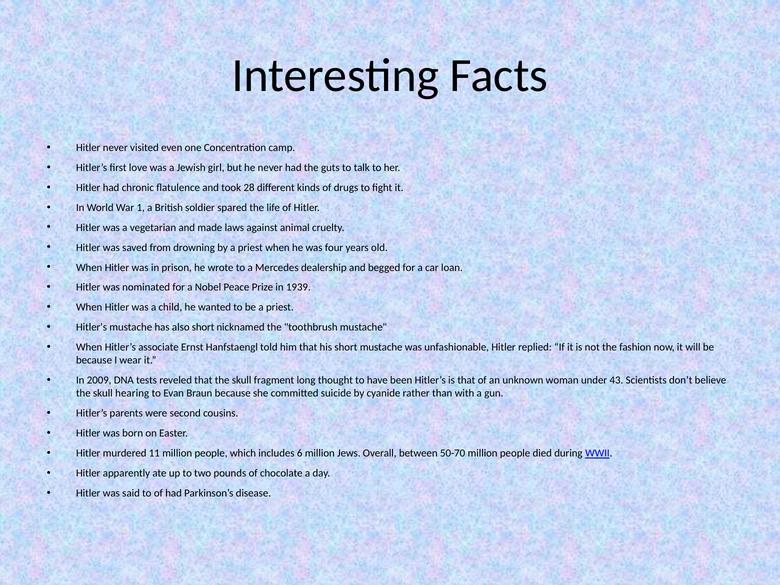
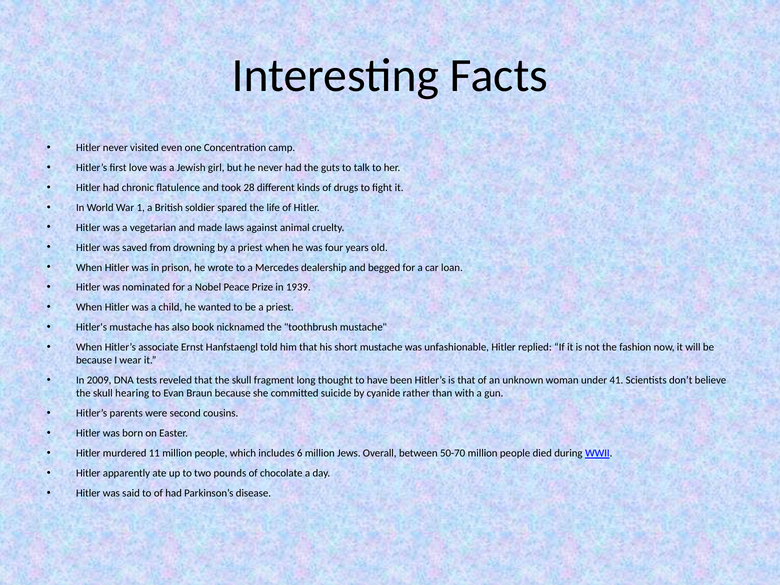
also short: short -> book (203, 327)
43: 43 -> 41 (616, 380)
